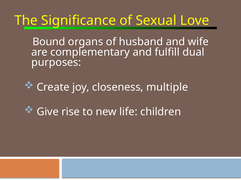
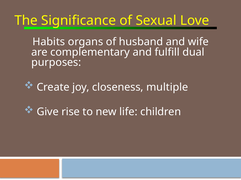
Bound: Bound -> Habits (49, 42)
